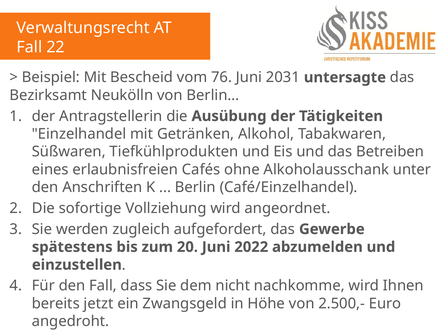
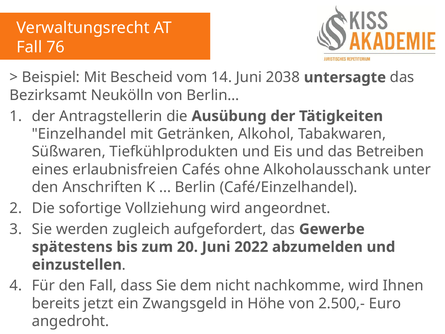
22: 22 -> 76 (56, 47)
76: 76 -> 14 (222, 77)
2031: 2031 -> 2038 (283, 77)
